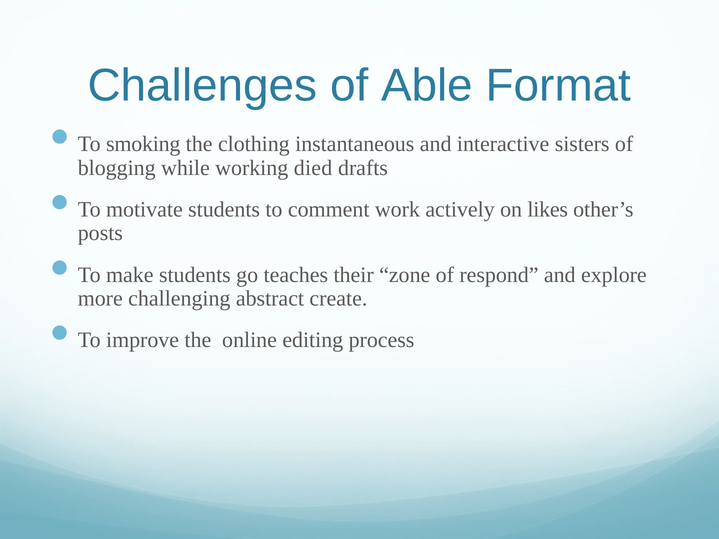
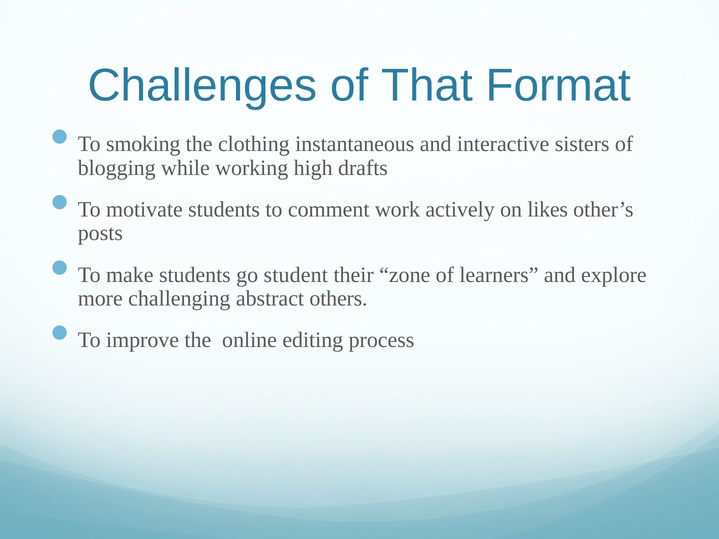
Able: Able -> That (427, 86)
died: died -> high (313, 168)
teaches: teaches -> student (296, 275)
respond: respond -> learners (499, 275)
create: create -> others (339, 299)
